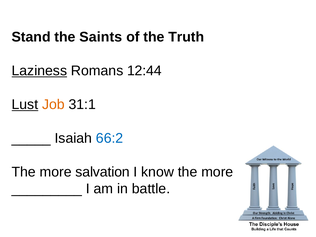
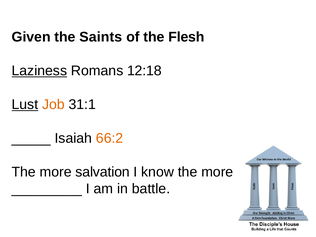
Stand: Stand -> Given (31, 37)
Truth: Truth -> Flesh (186, 37)
12:44: 12:44 -> 12:18 (144, 71)
66:2 colour: blue -> orange (110, 138)
